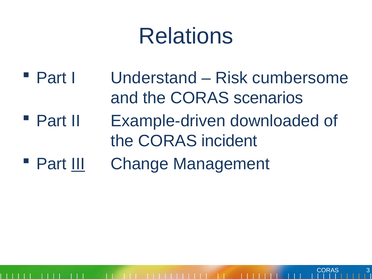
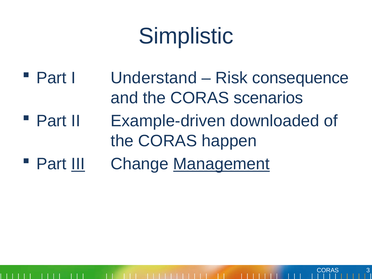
Relations: Relations -> Simplistic (186, 36)
cumbersome: cumbersome -> consequence (301, 78)
incident: incident -> happen (229, 141)
Management underline: none -> present (221, 164)
